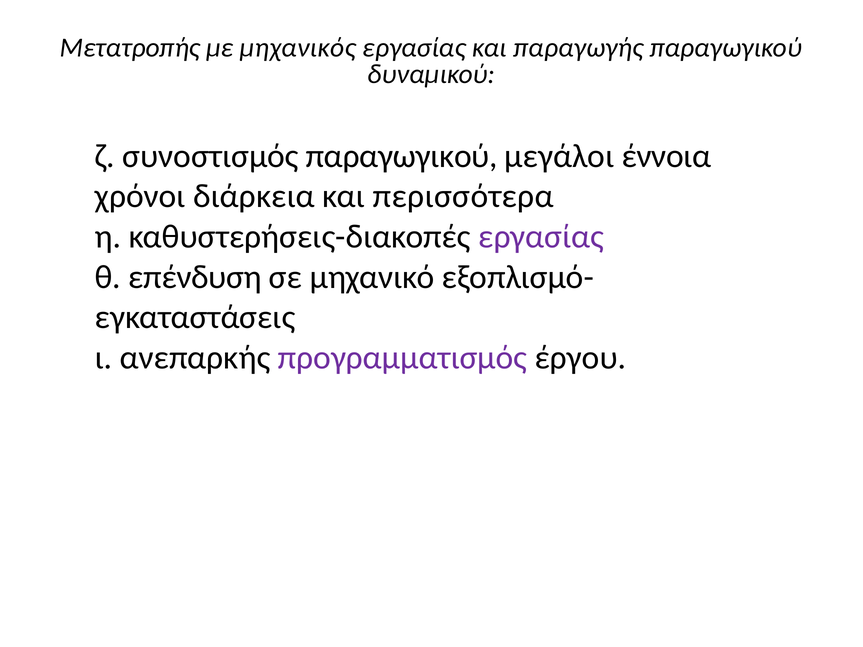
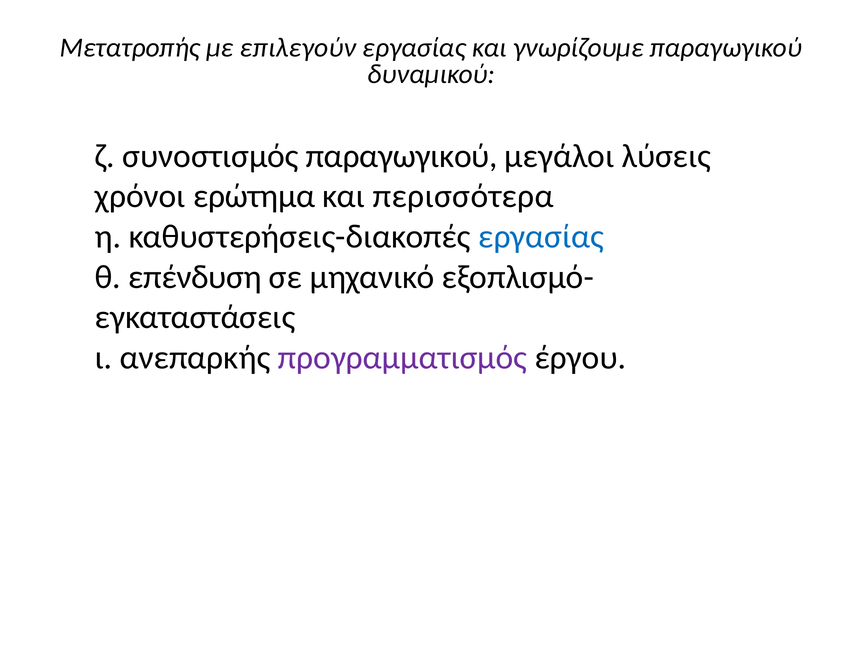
μηχανικός: μηχανικός -> επιλεγούν (298, 48)
παραγωγής: παραγωγής -> γνωρίζουμε (578, 48)
έννοια: έννοια -> λύσεις (666, 156)
διάρκεια: διάρκεια -> ερώτημα (254, 196)
εργασίας colour: purple -> blue (541, 237)
